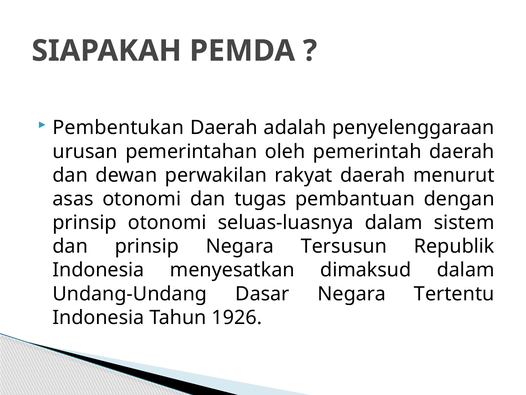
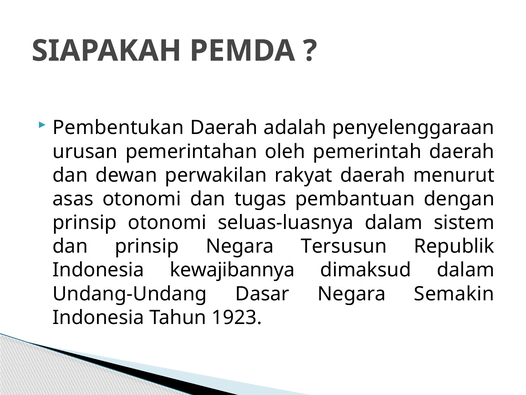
menyesatkan: menyesatkan -> kewajibannya (232, 270)
Tertentu: Tertentu -> Semakin (454, 293)
1926: 1926 -> 1923 (237, 317)
